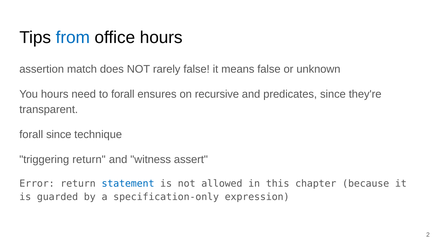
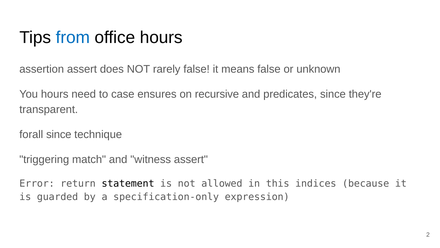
assertion match: match -> assert (82, 69)
to forall: forall -> case (123, 94)
triggering return: return -> match (89, 159)
statement colour: blue -> black (128, 183)
chapter: chapter -> indices (316, 183)
